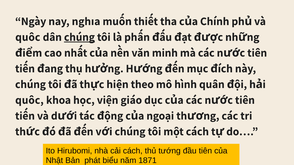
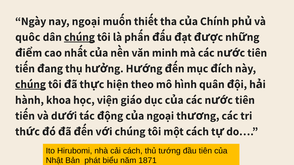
nay nghĩa: nghĩa -> ngoại (86, 21)
chúng underline: none -> present (31, 84)
quốc: quốc -> hành (29, 100)
